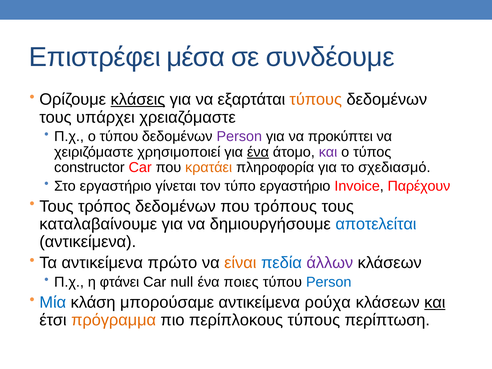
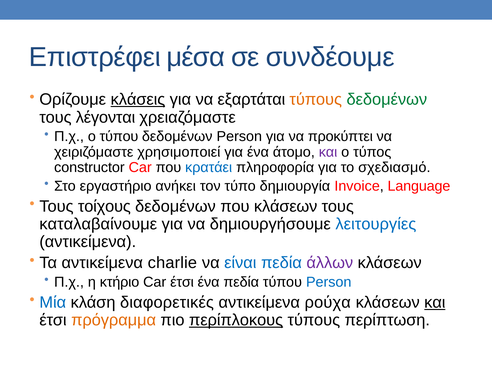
δεδομένων colour: black -> green (387, 100)
υπάρχει: υπάρχει -> λέγονται (106, 117)
Person colour: purple -> black (239, 137)
ένα underline: present -> none (258, 152)
κρατάει colour: orange -> blue (209, 168)
γίνεται: γίνεται -> ανήκει (176, 186)
τύπο εργαστήριο: εργαστήριο -> δημιουργία (295, 186)
Παρέχουν: Παρέχουν -> Language (419, 186)
τρόπος: τρόπος -> τοίχους (104, 206)
που τρόπους: τρόπους -> κλάσεων (286, 206)
αποτελείται: αποτελείται -> λειτουργίες (376, 224)
πρώτο: πρώτο -> charlie (172, 263)
είναι colour: orange -> blue (240, 263)
φτάνει: φτάνει -> κτήριο (120, 282)
Car null: null -> έτσι (182, 282)
ένα ποιες: ποιες -> πεδία (241, 282)
μπορούσαμε: μπορούσαμε -> διαφορετικές (167, 302)
περίπλοκους underline: none -> present (236, 320)
